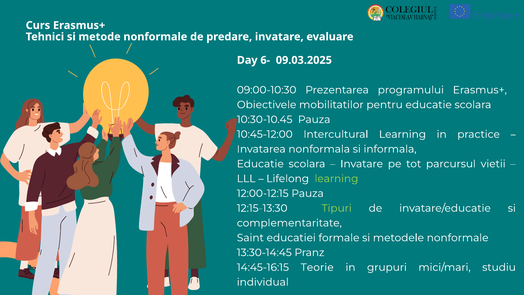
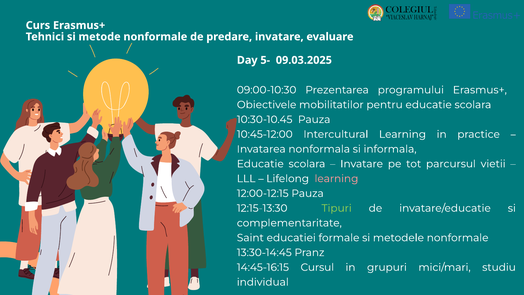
6-: 6- -> 5- (265, 60)
learning colour: light green -> pink (336, 178)
Teorie: Teorie -> Cursul (317, 267)
